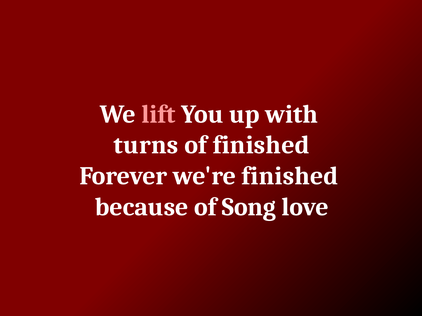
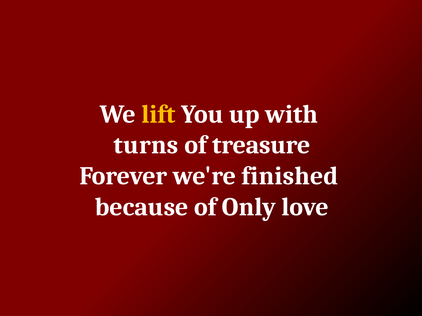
lift colour: pink -> yellow (158, 114)
of finished: finished -> treasure (261, 145)
Song: Song -> Only (249, 207)
